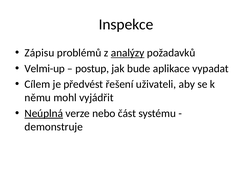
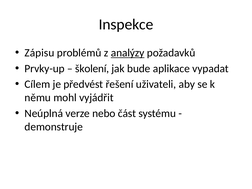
Velmi-up: Velmi-up -> Prvky-up (45, 69)
postup: postup -> školení (92, 69)
Neúplná underline: present -> none (44, 113)
